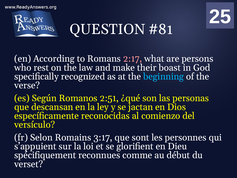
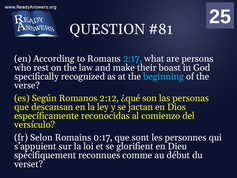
2:17 colour: pink -> light blue (133, 59)
2:51: 2:51 -> 2:12 (109, 98)
3:17: 3:17 -> 0:17 (103, 137)
